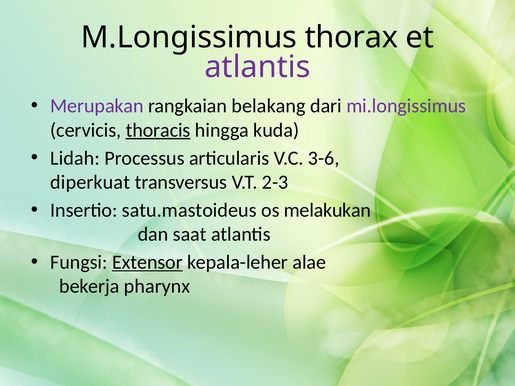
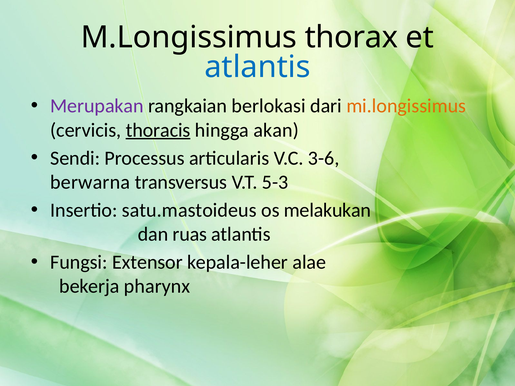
atlantis colour: purple -> blue (257, 67)
belakang: belakang -> berlokasi (269, 106)
mi.longissimus colour: purple -> orange (406, 106)
kuda: kuda -> akan (276, 130)
Lidah: Lidah -> Sendi (75, 158)
diperkuat: diperkuat -> berwarna (90, 182)
2-3: 2-3 -> 5-3 (275, 182)
saat: saat -> ruas (190, 234)
Extensor underline: present -> none (147, 262)
